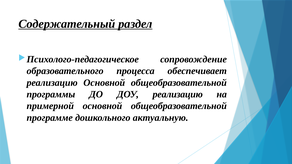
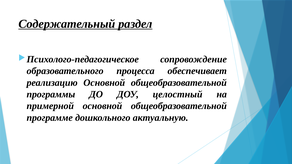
ДОУ реализацию: реализацию -> целостный (178, 94)
